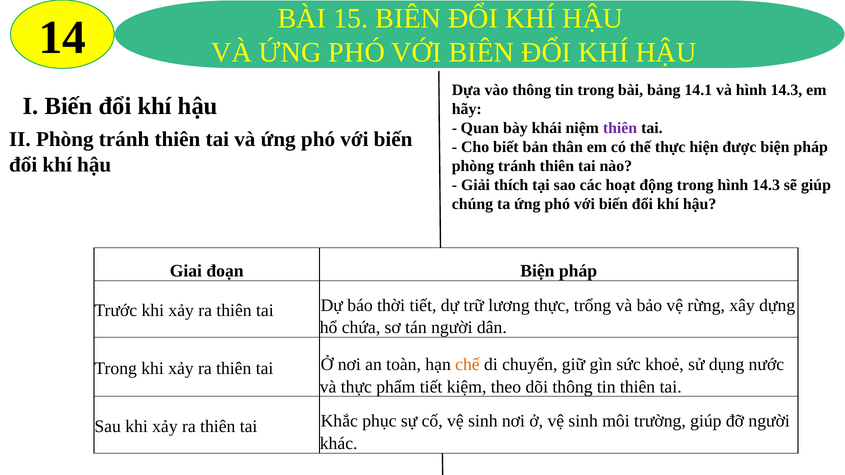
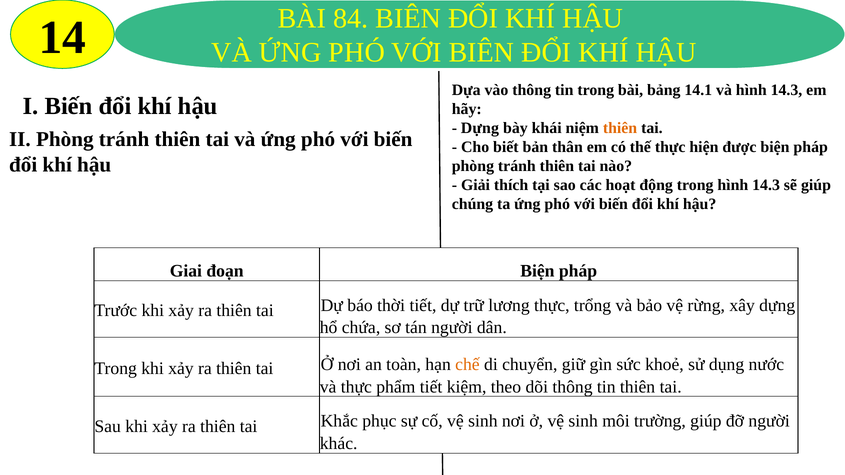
15: 15 -> 84 (351, 18)
Quan: Quan -> Dựng (480, 128)
thiên colour: purple -> orange (620, 128)
